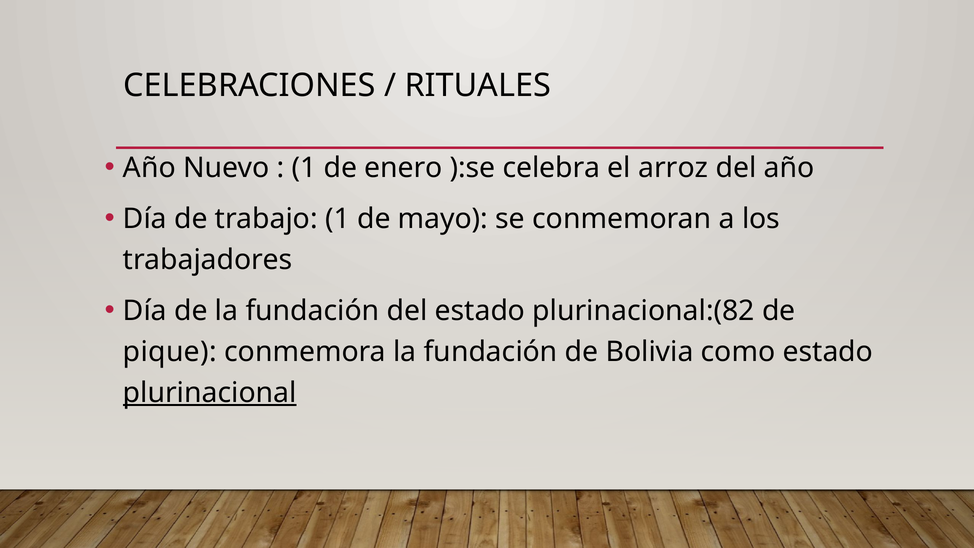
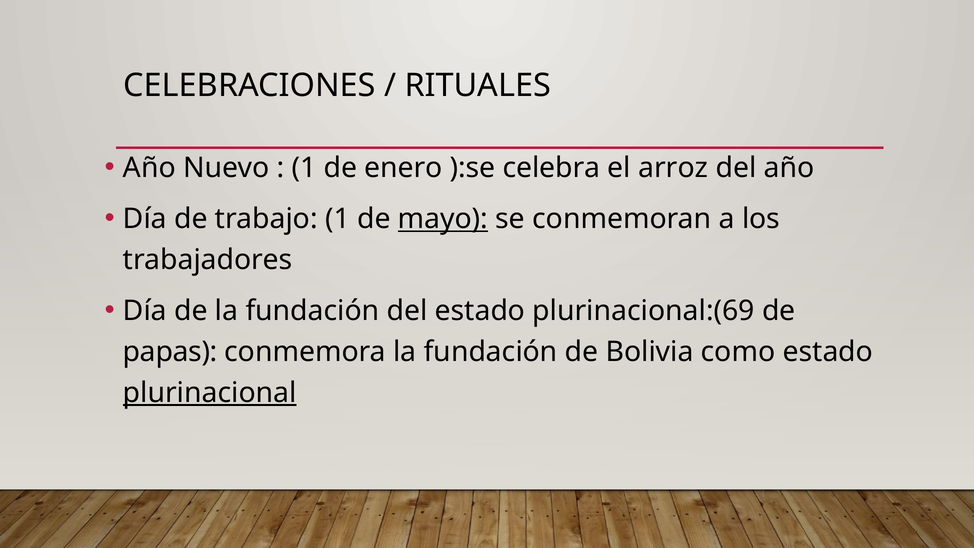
mayo underline: none -> present (443, 219)
plurinacional:(82: plurinacional:(82 -> plurinacional:(69 (644, 311)
pique: pique -> papas (170, 352)
